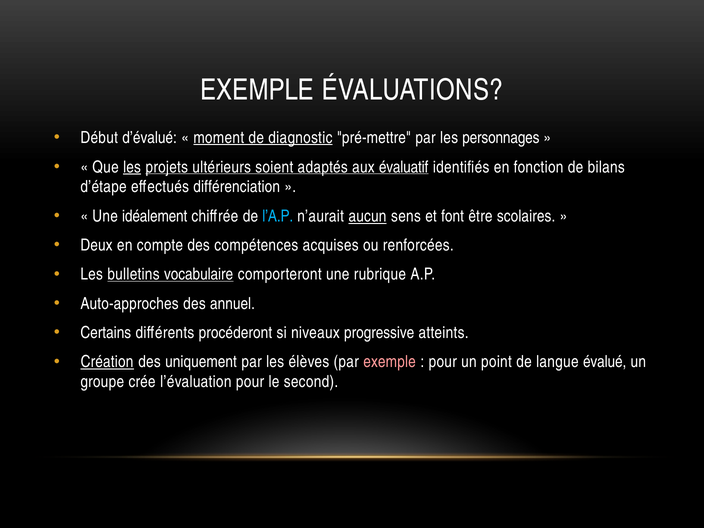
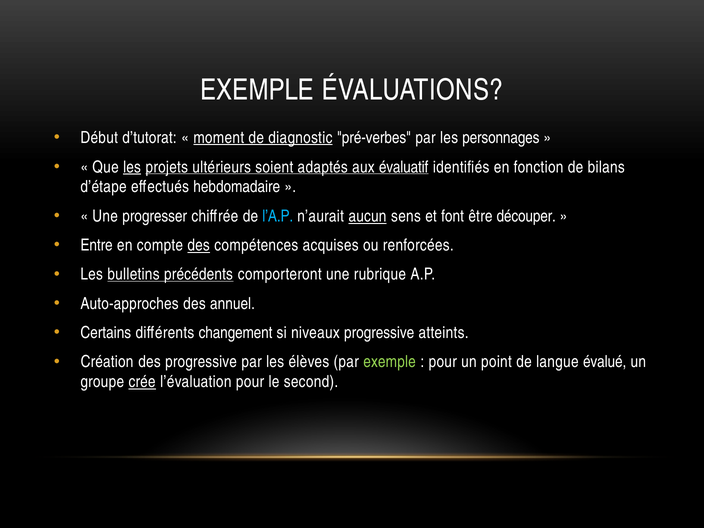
d’évalué: d’évalué -> d’tutorat (150, 138)
pré-mettre: pré-mettre -> pré-verbes (374, 138)
différenciation: différenciation -> hebdomadaire (237, 187)
idéalement: idéalement -> progresser (155, 216)
scolaires: scolaires -> découper (526, 216)
Deux: Deux -> Entre (97, 245)
des underline: none -> present (199, 245)
vocabulaire: vocabulaire -> précédents (198, 274)
procéderont: procéderont -> changement (236, 333)
Création underline: present -> none (107, 362)
des uniquement: uniquement -> progressive (201, 362)
exemple colour: pink -> light green (390, 362)
crée underline: none -> present (142, 382)
